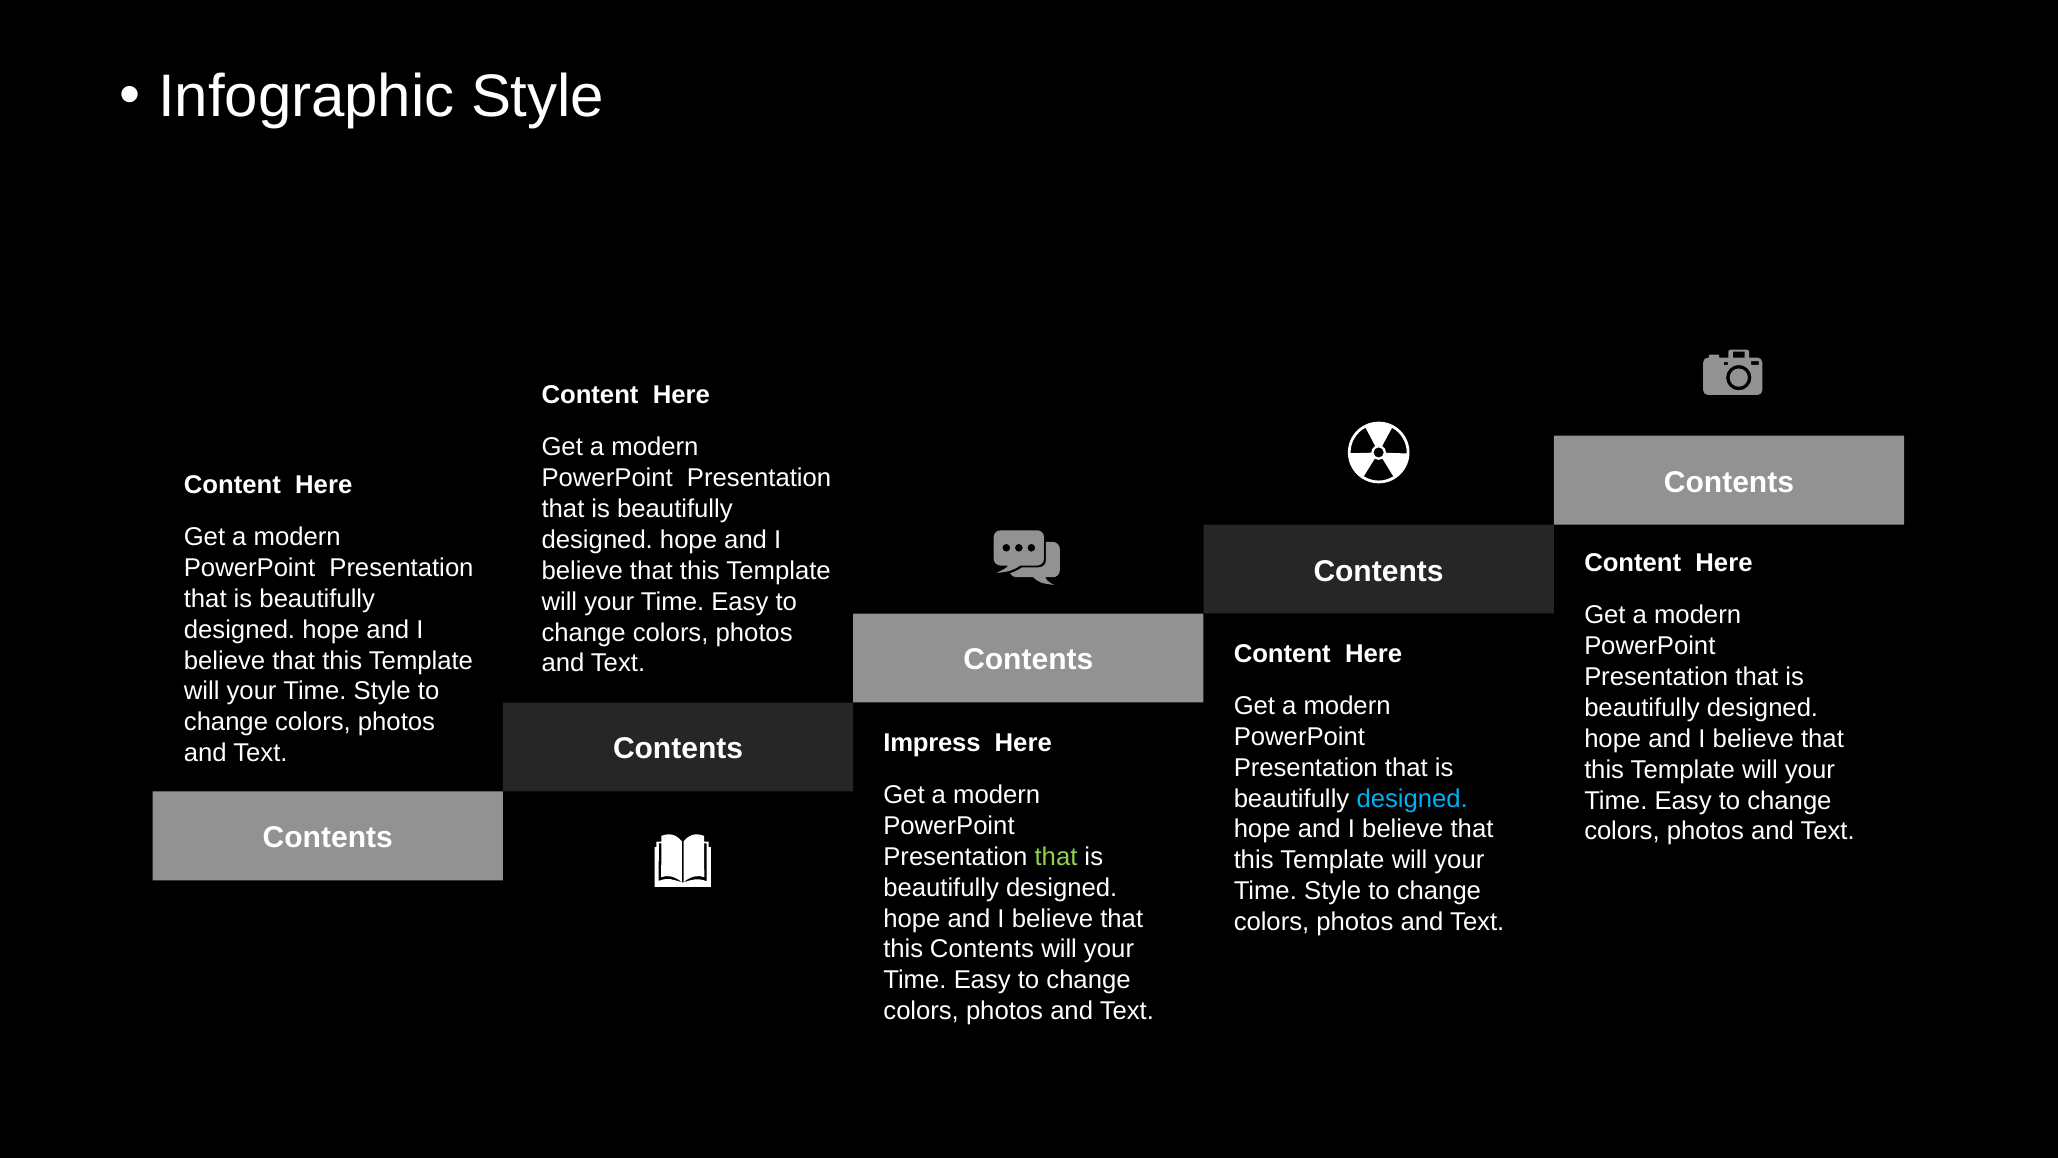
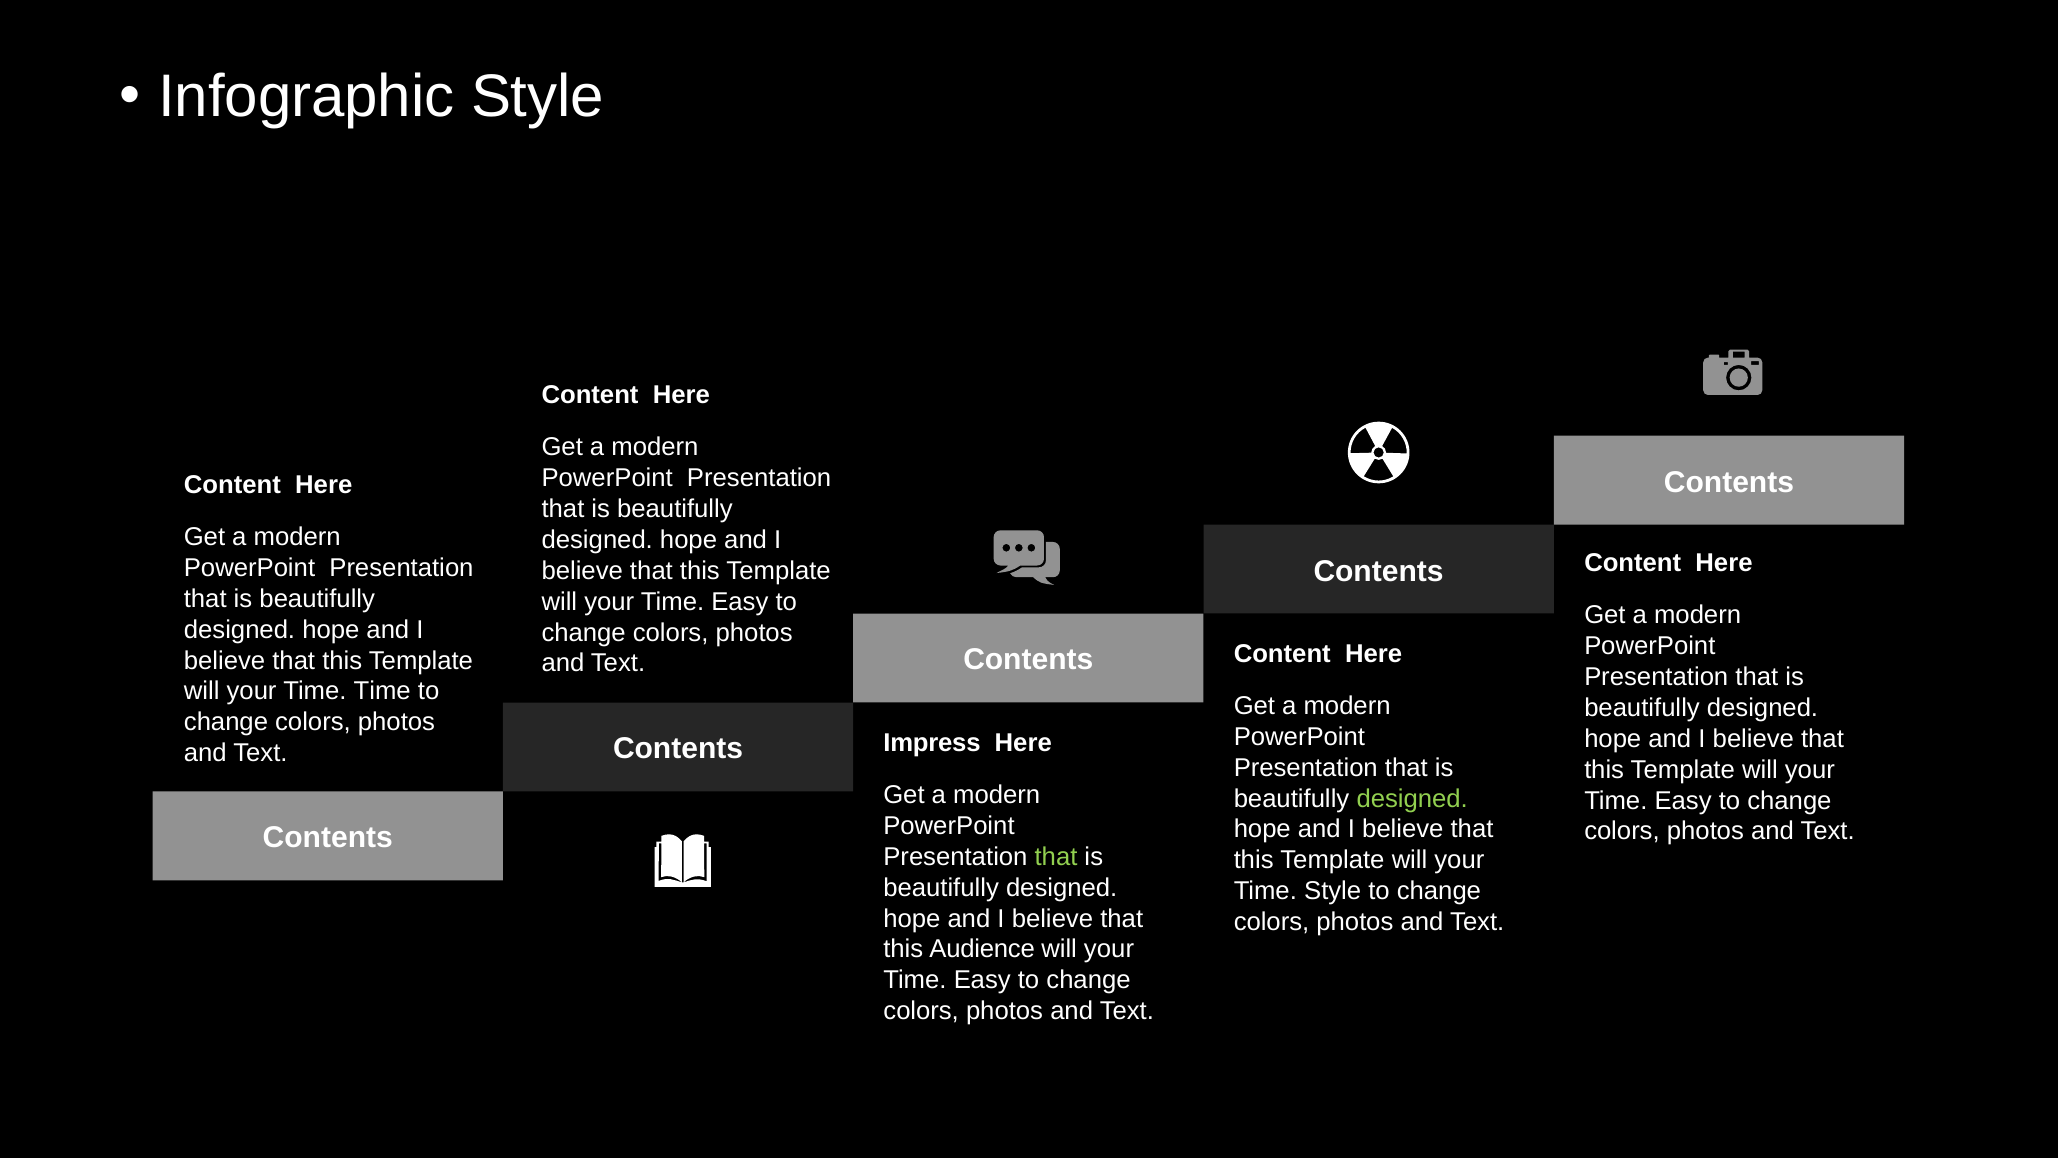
Style: Style -> Time (382, 691)
designed colour: light blue -> light green (1412, 798)
this Contents: Contents -> Audience (982, 949)
